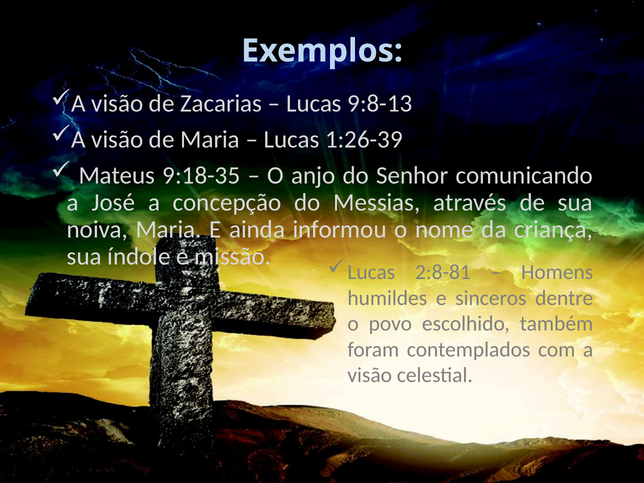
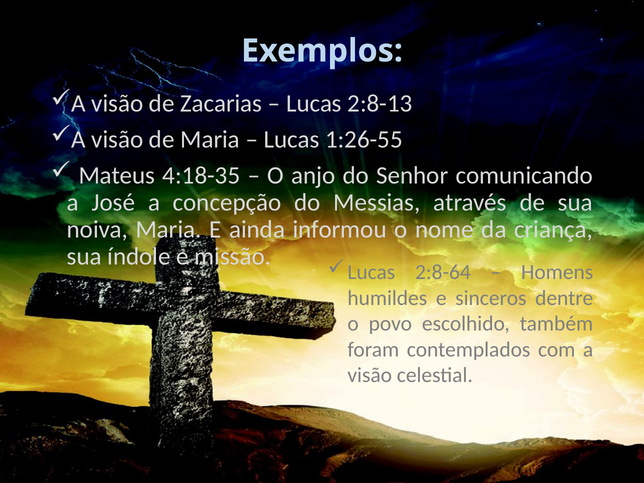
9:8-13: 9:8-13 -> 2:8-13 (380, 104)
1:26-39: 1:26-39 -> 1:26-55 (364, 140)
9:18-35: 9:18-35 -> 4:18-35 (201, 176)
2:8-81: 2:8-81 -> 2:8-64 (443, 272)
